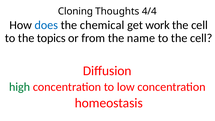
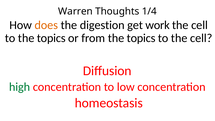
Cloning: Cloning -> Warren (75, 11)
4/4: 4/4 -> 1/4 (149, 11)
does colour: blue -> orange (46, 25)
chemical: chemical -> digestion (102, 25)
from the name: name -> topics (141, 38)
